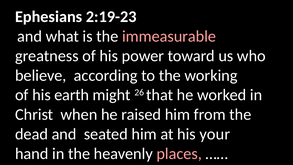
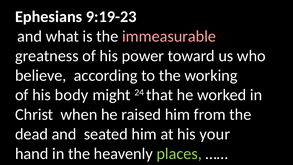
2:19-23: 2:19-23 -> 9:19-23 (111, 17)
earth: earth -> body (72, 95)
26: 26 -> 24 (139, 92)
places colour: pink -> light green (179, 154)
